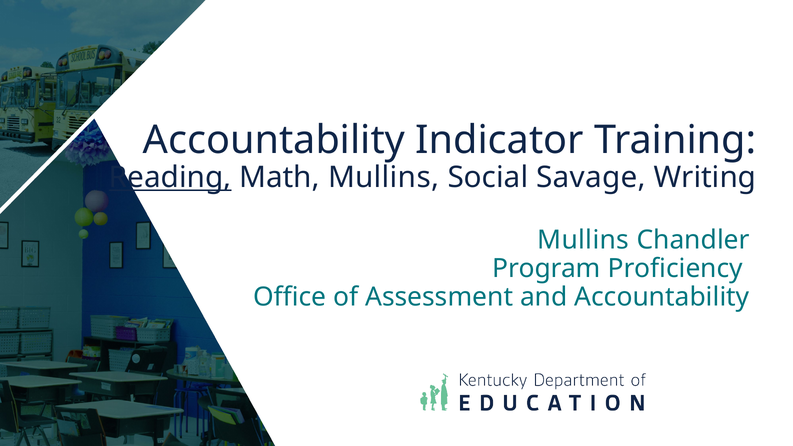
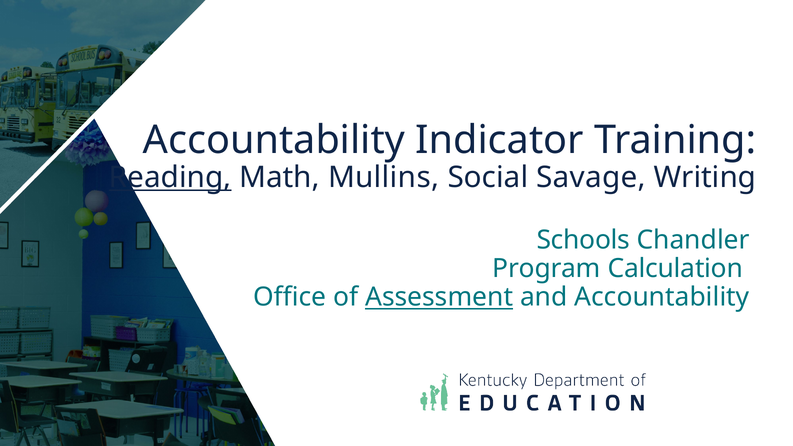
Mullins: Mullins -> Schools (583, 240)
Proficiency: Proficiency -> Calculation (675, 269)
Assessment underline: none -> present (439, 297)
